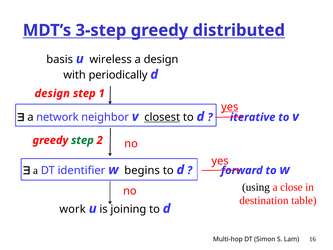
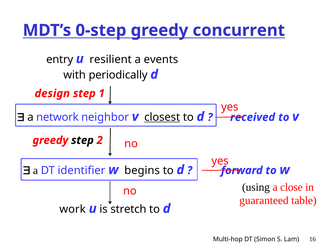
3-step: 3-step -> 0-step (101, 30)
distributed: distributed -> concurrent (239, 30)
basis: basis -> entry (60, 59)
wireless: wireless -> resilient (111, 59)
a design: design -> events (161, 59)
yes underline: present -> none (230, 107)
iterative: iterative -> received (253, 117)
step colour: green -> black (82, 140)
destination: destination -> guaranteed (264, 200)
joining: joining -> stretch (128, 209)
